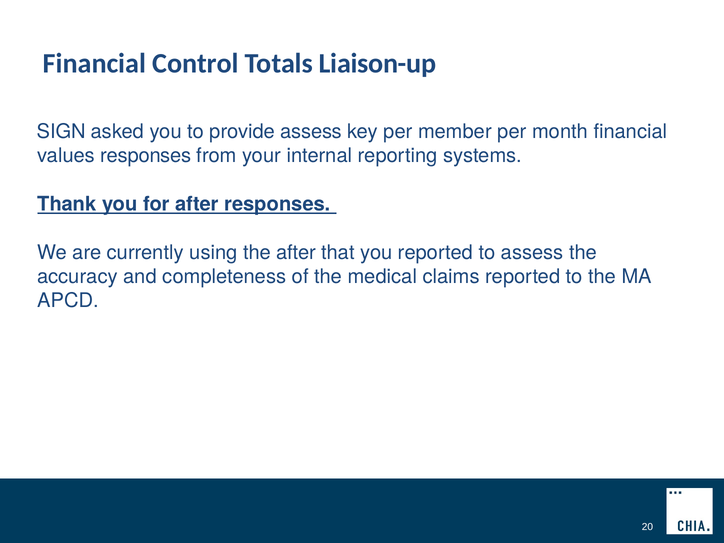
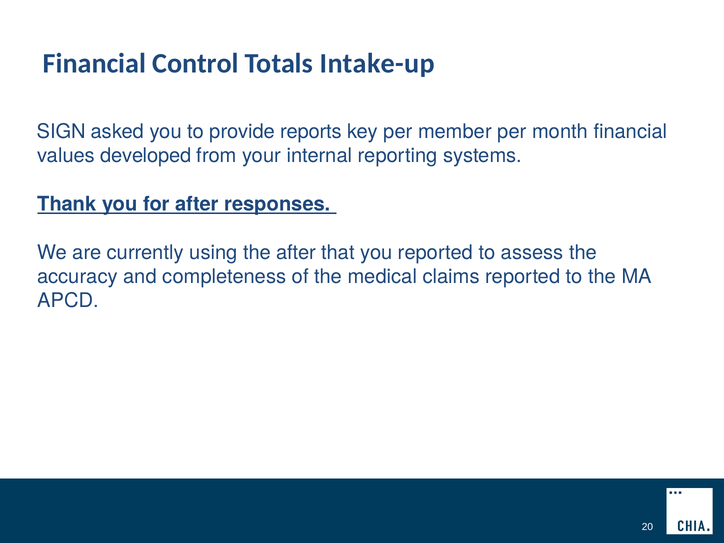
Liaison-up: Liaison-up -> Intake-up (377, 64)
provide assess: assess -> reports (311, 132)
values responses: responses -> developed (146, 156)
